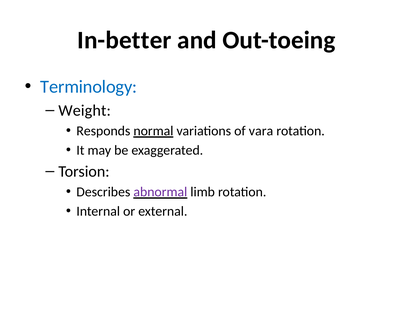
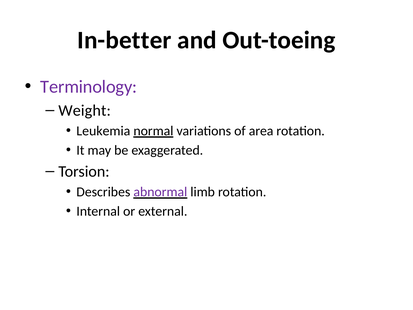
Terminology colour: blue -> purple (89, 87)
Responds: Responds -> Leukemia (103, 131)
vara: vara -> area (261, 131)
